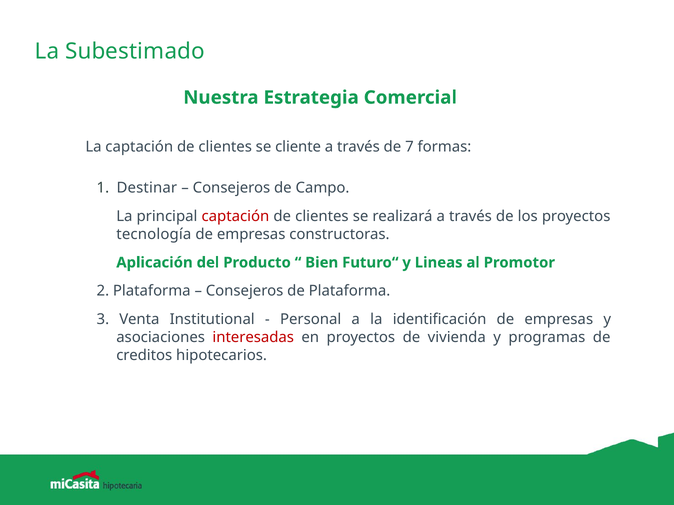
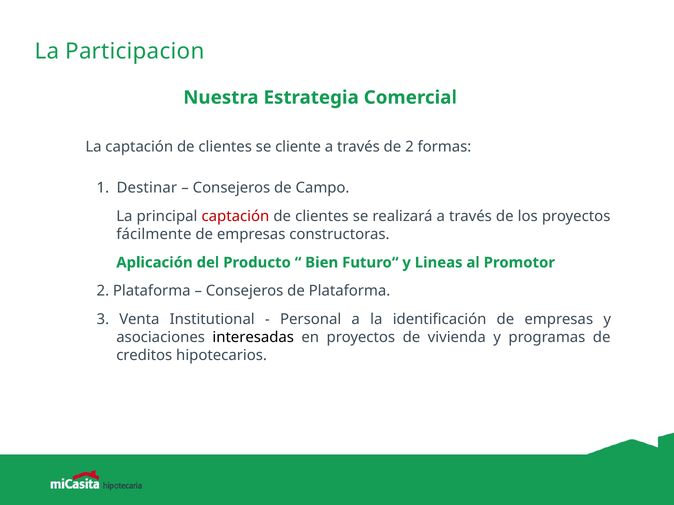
Subestimado: Subestimado -> Participacion (135, 51)
de 7: 7 -> 2 (409, 147)
tecnología: tecnología -> fácilmente (154, 234)
interesadas colour: red -> black (253, 338)
